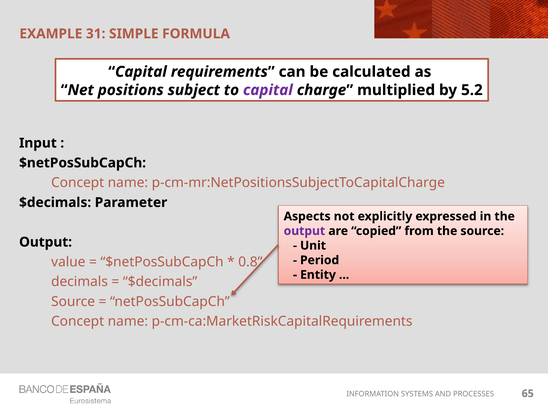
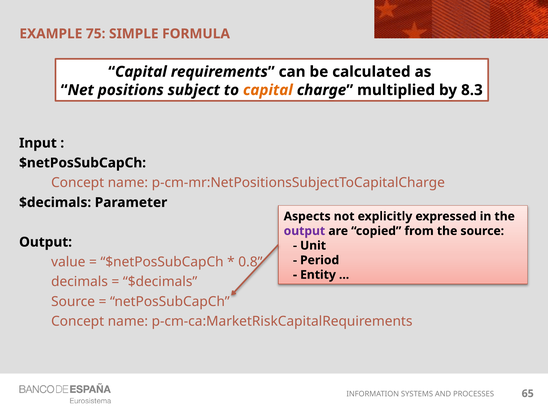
31: 31 -> 75 (96, 34)
capital colour: purple -> orange (268, 90)
5.2: 5.2 -> 8.3 (472, 90)
